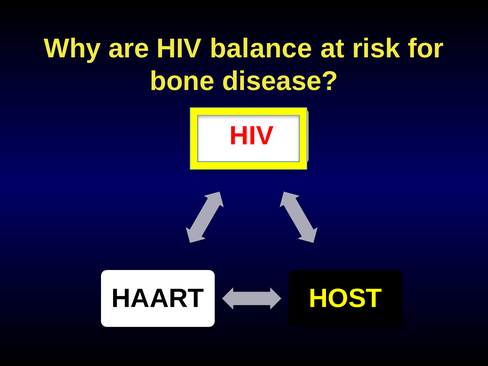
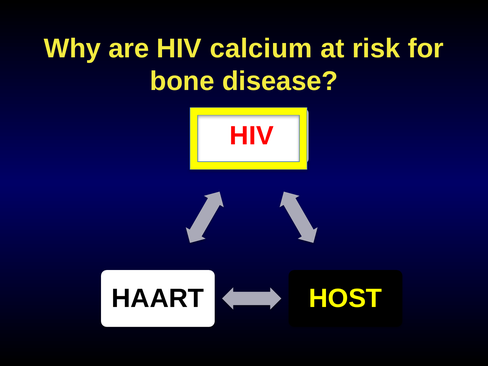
balance: balance -> calcium (261, 49)
